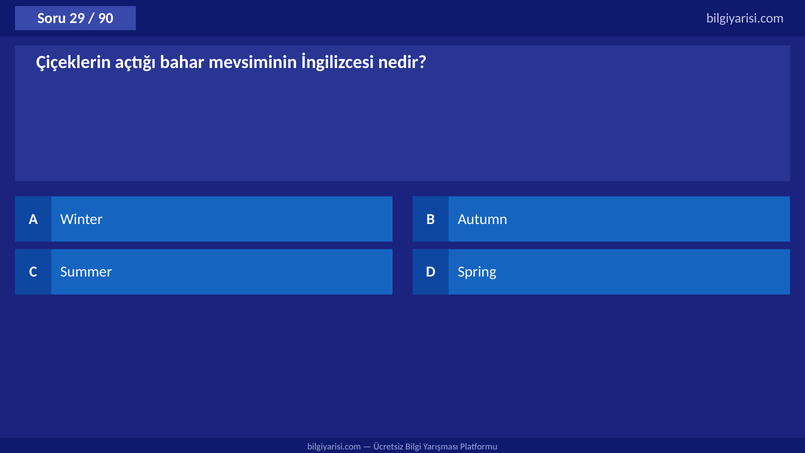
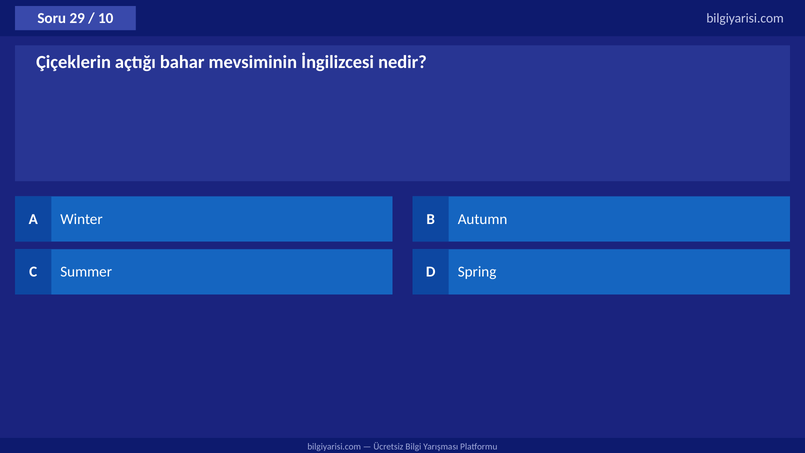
90: 90 -> 10 (106, 18)
